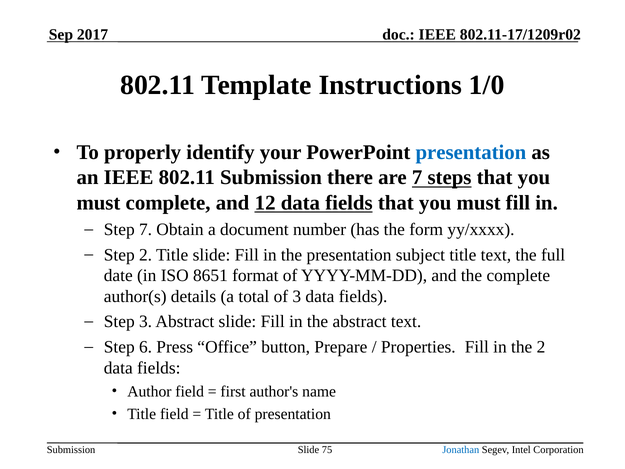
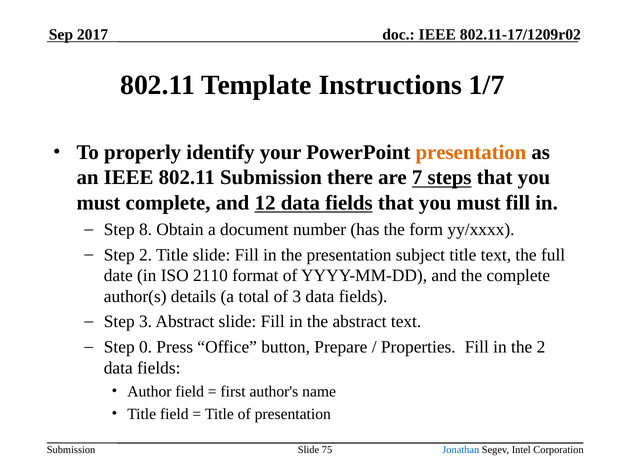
1/0: 1/0 -> 1/7 (487, 85)
presentation colour: blue -> orange (471, 153)
Step 7: 7 -> 8 (146, 230)
8651: 8651 -> 2110 (210, 276)
6: 6 -> 0 (146, 347)
